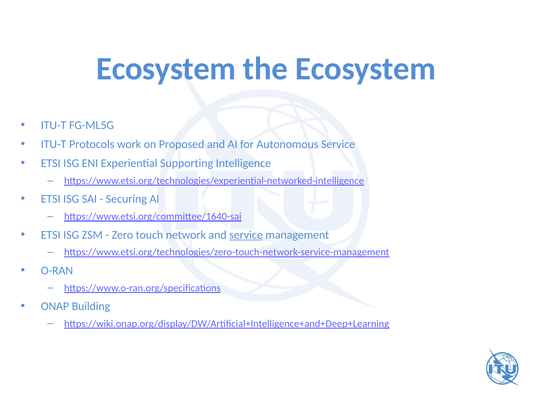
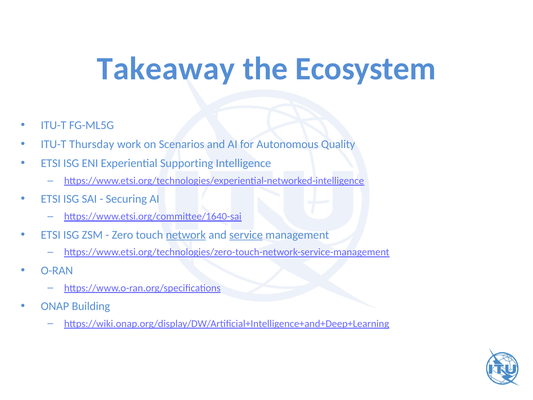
Ecosystem: Ecosystem -> Takeaway (166, 69)
Protocols: Protocols -> Thursday (92, 144)
Proposed: Proposed -> Scenarios (182, 144)
Autonomous Service: Service -> Quality (338, 144)
network underline: none -> present (186, 235)
